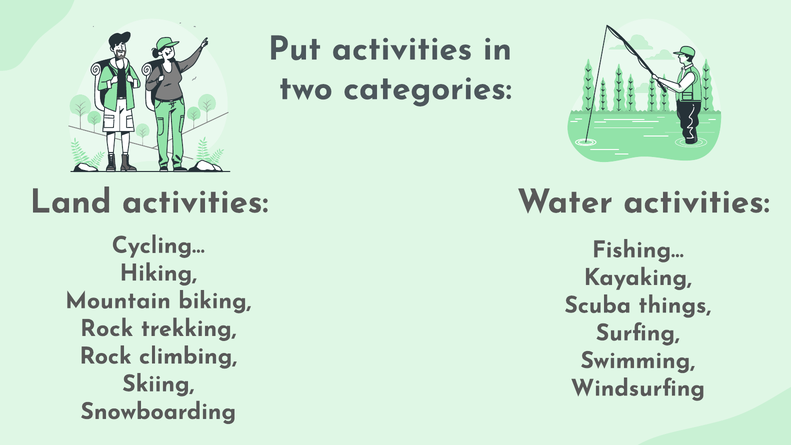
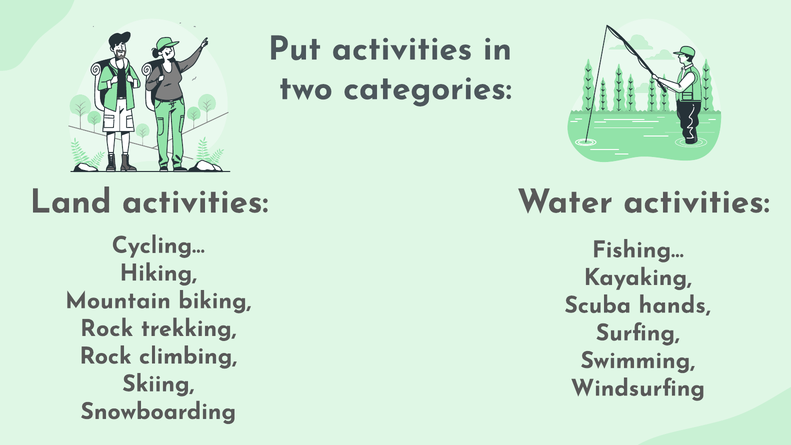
things: things -> hands (675, 305)
